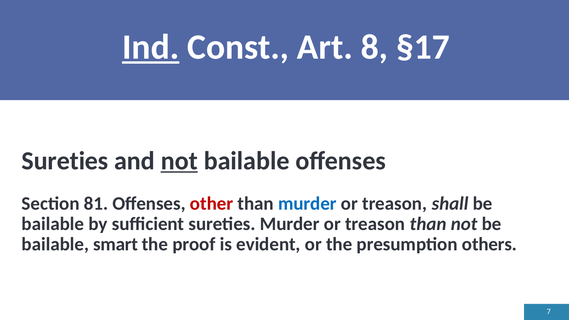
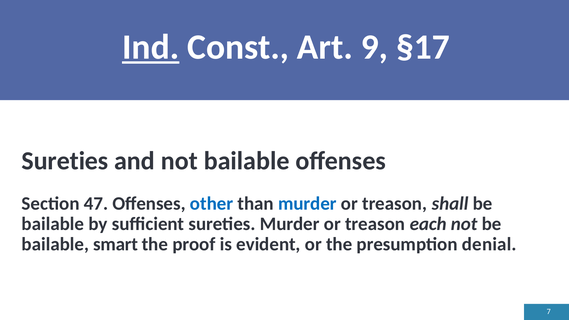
8: 8 -> 9 (375, 47)
not underline: present -> none (179, 161)
81: 81 -> 47 (96, 203)
other colour: red -> blue (212, 203)
treason than: than -> each (428, 224)
others: others -> denial (489, 244)
